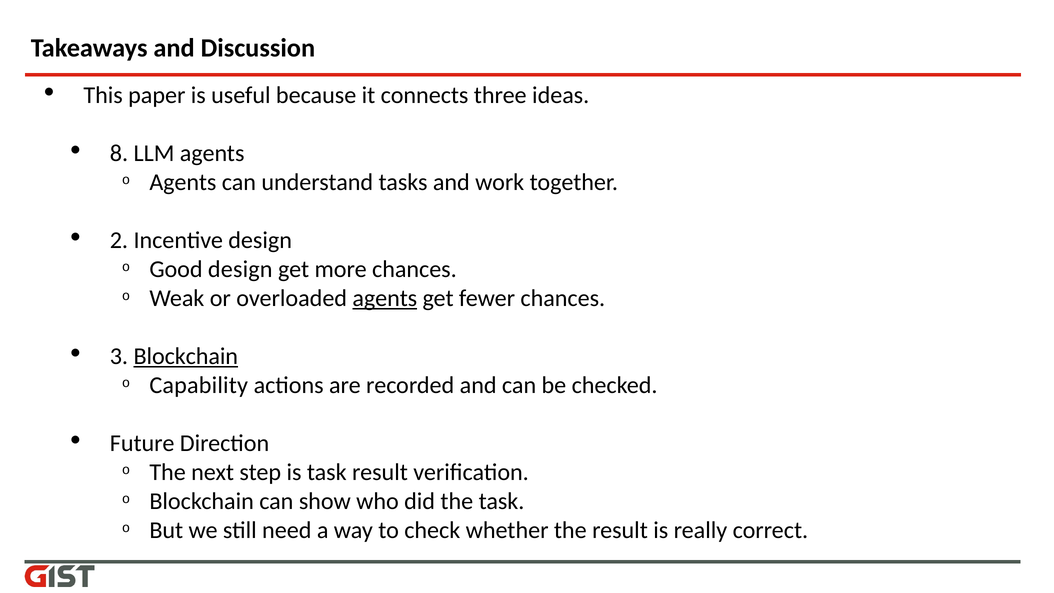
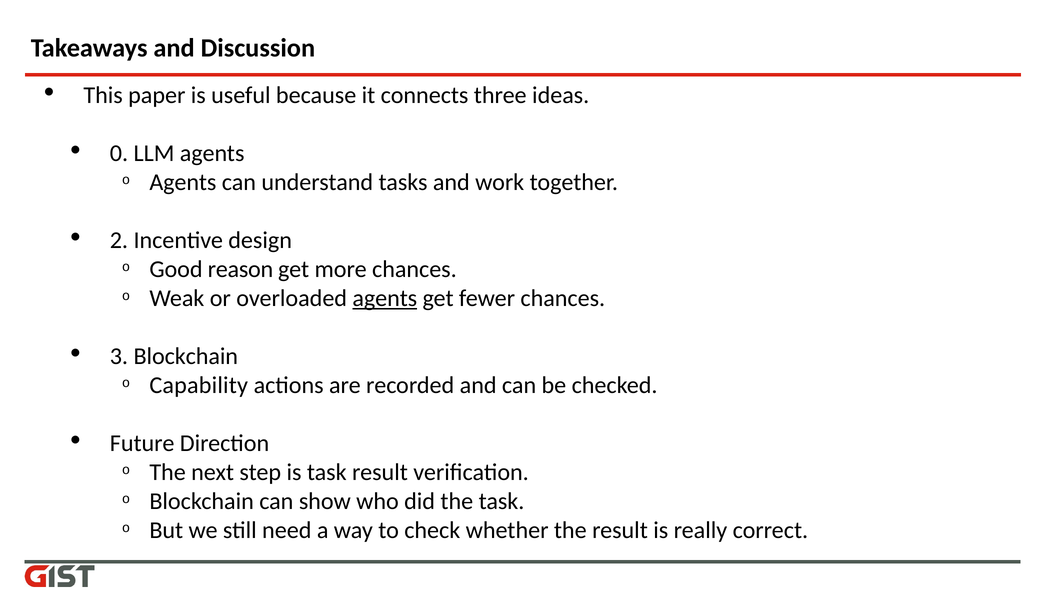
8: 8 -> 0 (119, 153)
Good design: design -> reason (240, 269)
Blockchain underline: present -> none (186, 356)
